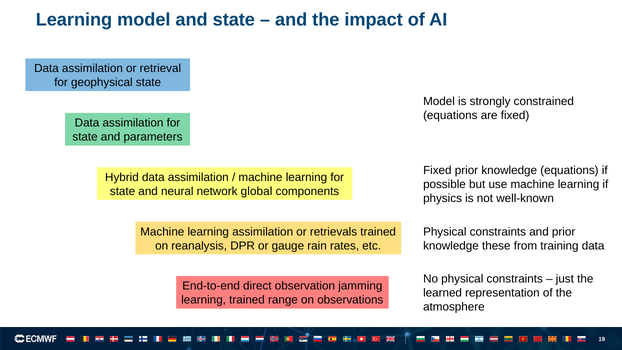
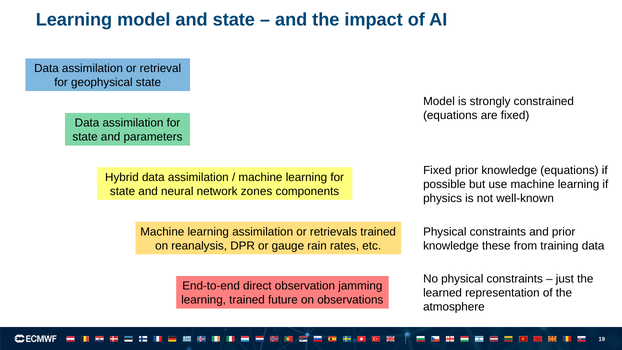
global: global -> zones (257, 191)
range: range -> future (283, 300)
